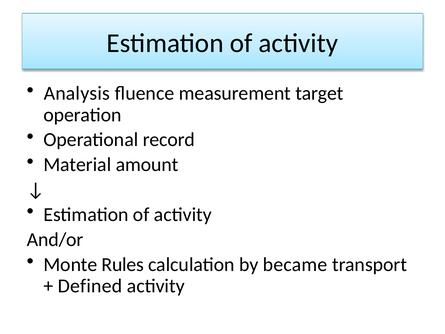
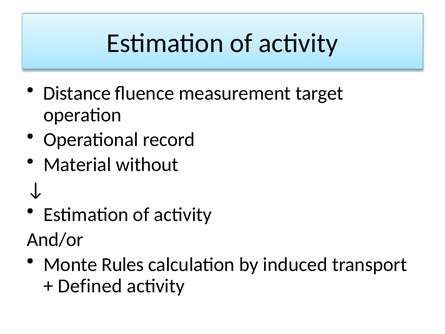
Analysis: Analysis -> Distance (77, 93)
amount: amount -> without (147, 165)
became: became -> induced (295, 264)
